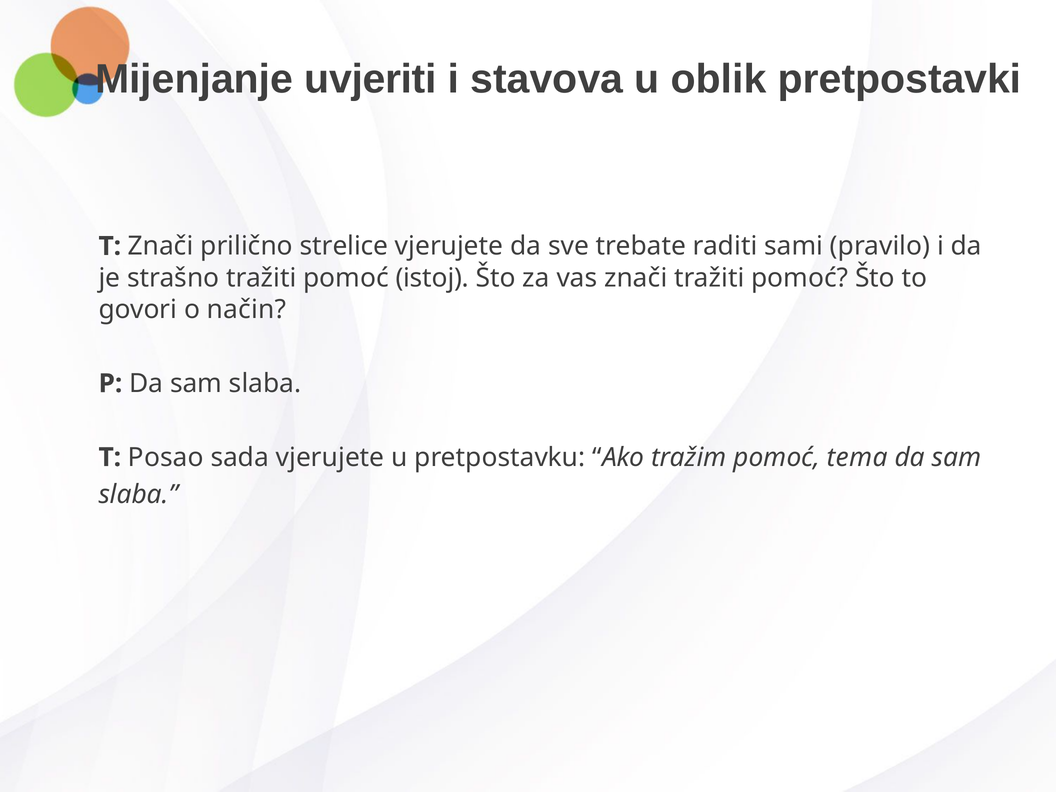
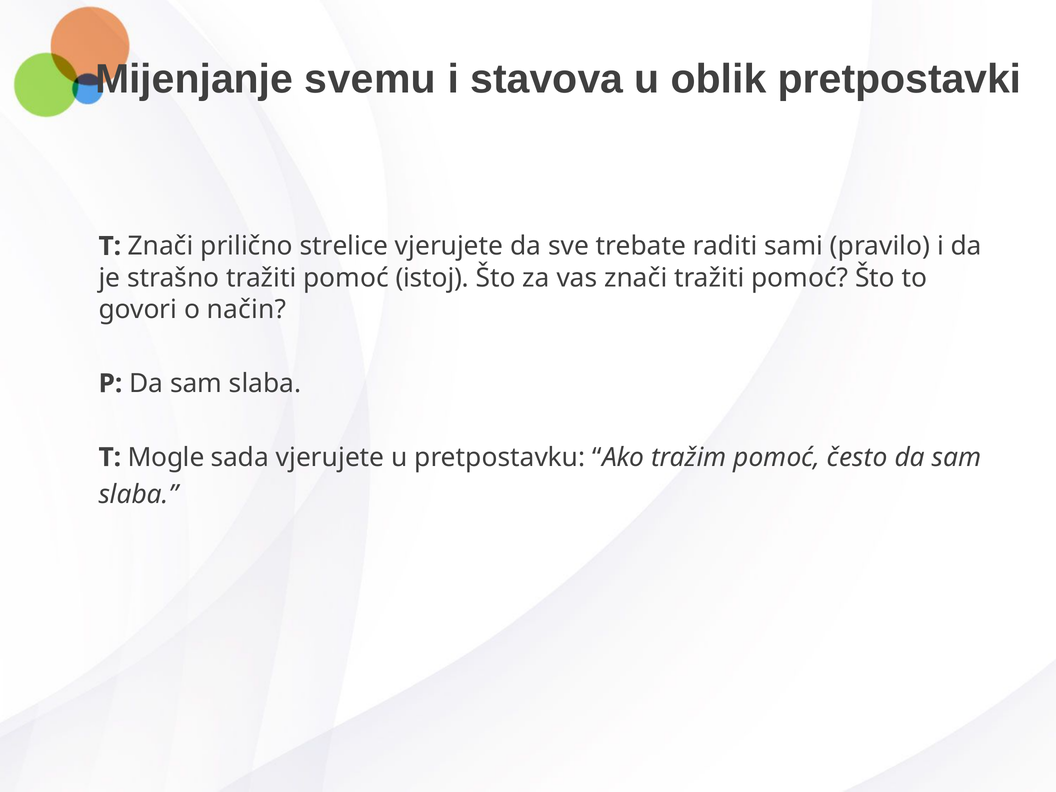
uvjeriti: uvjeriti -> svemu (370, 79)
Posao: Posao -> Mogle (166, 457)
tema: tema -> često (857, 457)
